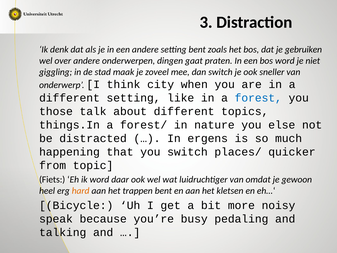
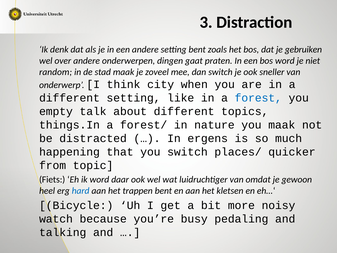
giggling: giggling -> random (56, 72)
those: those -> empty (56, 111)
you else: else -> maak (282, 125)
hard colour: orange -> blue (81, 191)
speak: speak -> watch (56, 219)
